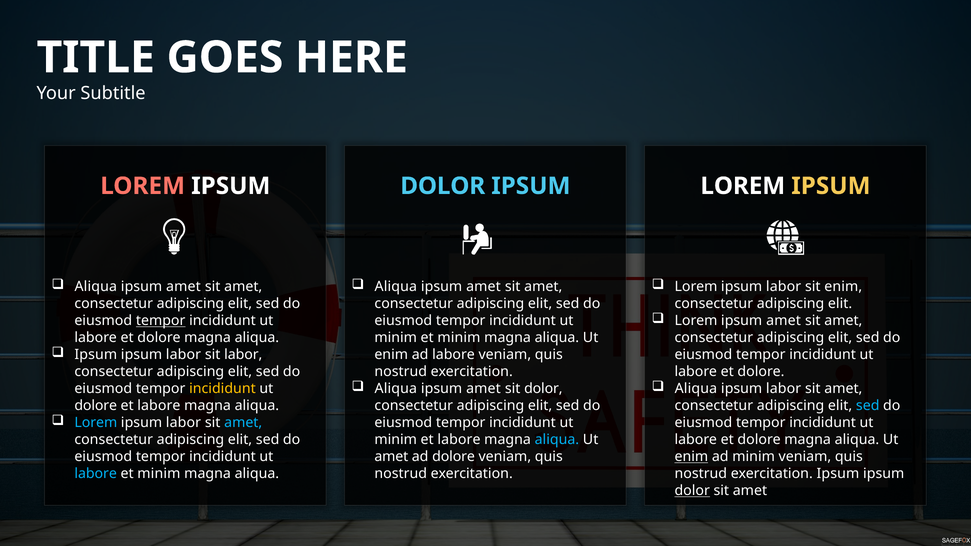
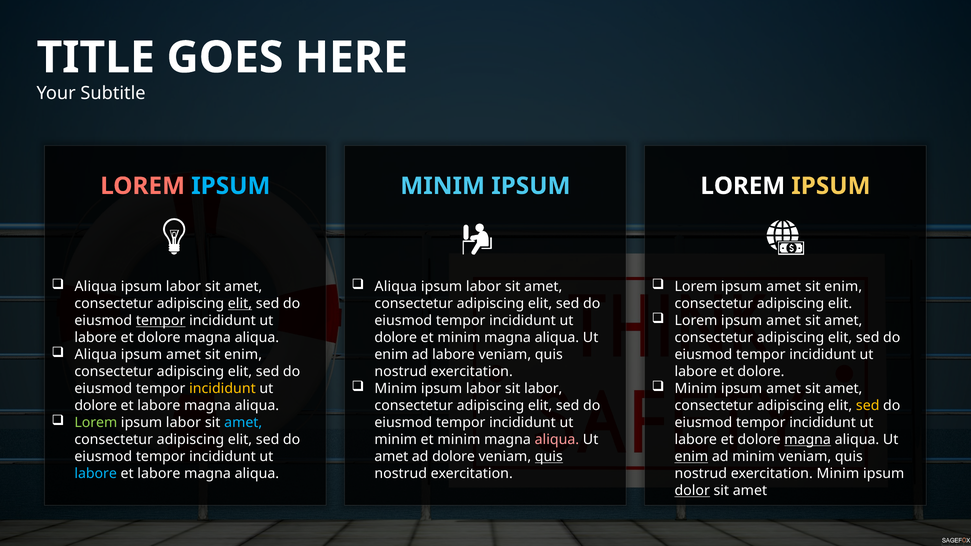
IPSUM colour: white -> light blue (231, 186)
DOLOR: DOLOR -> MINIM (443, 186)
amet: amet -> labor (183, 287)
amet: amet -> labor (484, 287)
labor: labor -> amet (784, 287)
elit underline: none -> present (240, 304)
minim: minim -> dolore (396, 338)
Ipsum: Ipsum -> Aliqua (96, 355)
labor: labor -> amet (183, 355)
labor: labor -> enim (243, 355)
Aliqua: Aliqua -> Minim (396, 389)
amet: amet -> labor (484, 389)
sit dolor: dolor -> labor (543, 389)
Aliqua: Aliqua -> Minim (696, 389)
labor: labor -> amet (784, 389)
sed colour: light blue -> yellow (868, 406)
Lorem colour: light blue -> light green (96, 423)
labore: labore -> minim (459, 440)
aliqua colour: light blue -> pink (557, 440)
magna underline: none -> present (808, 440)
quis underline: none -> present (549, 457)
minim: minim -> labore (159, 474)
exercitation Ipsum: Ipsum -> Minim (838, 474)
